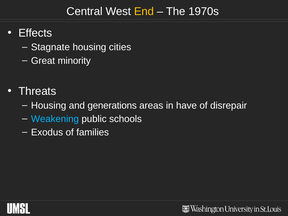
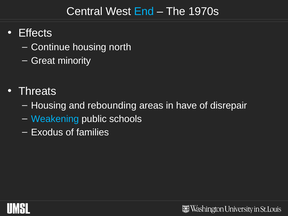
End colour: yellow -> light blue (144, 11)
Stagnate: Stagnate -> Continue (50, 47)
cities: cities -> north (120, 47)
generations: generations -> rebounding (112, 105)
